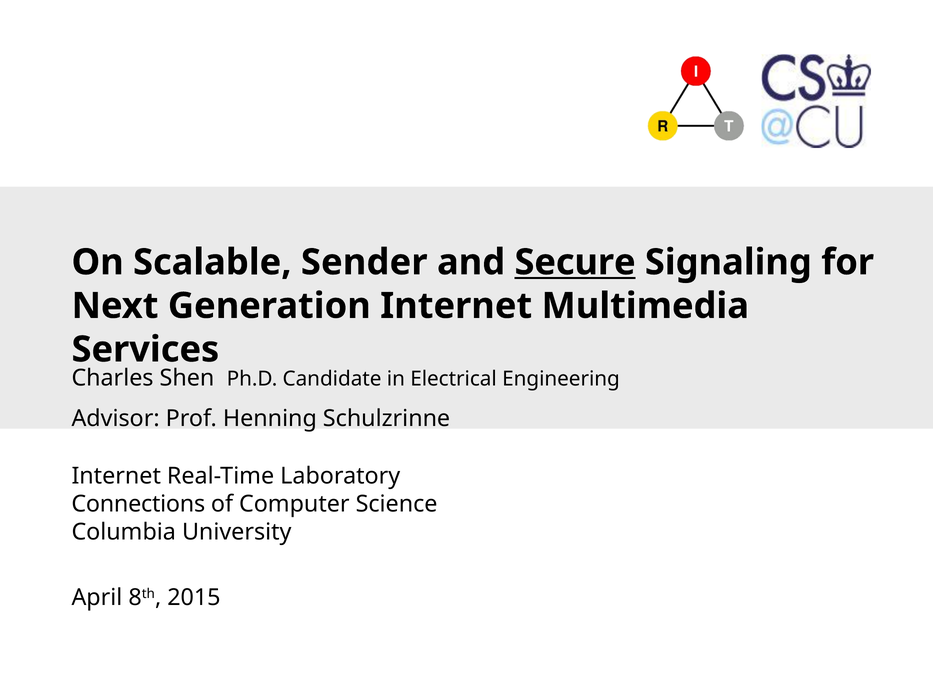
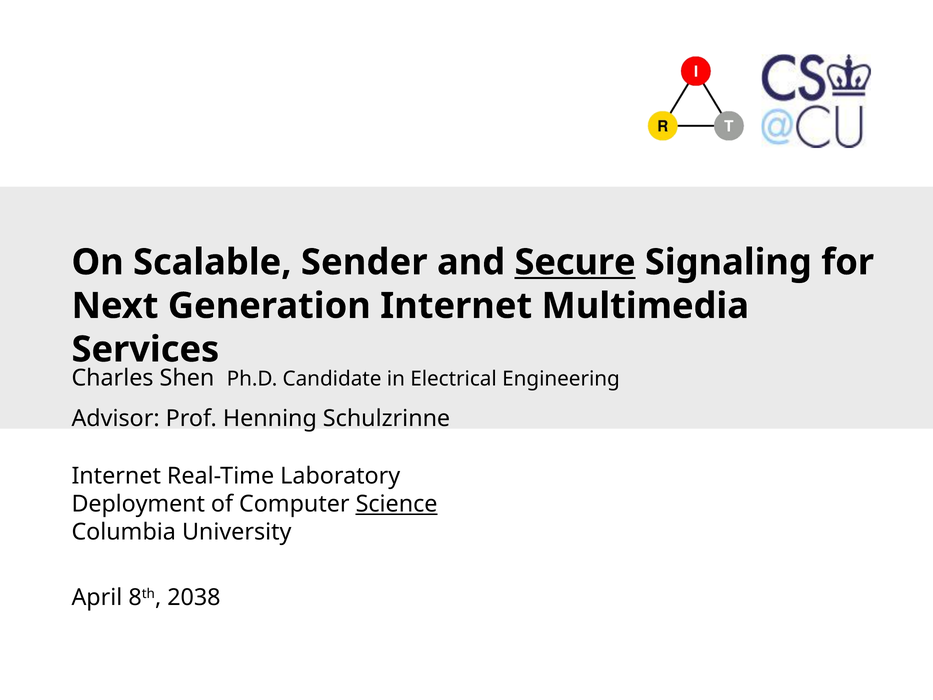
Connections: Connections -> Deployment (138, 504)
Science underline: none -> present (397, 504)
2015: 2015 -> 2038 (194, 597)
